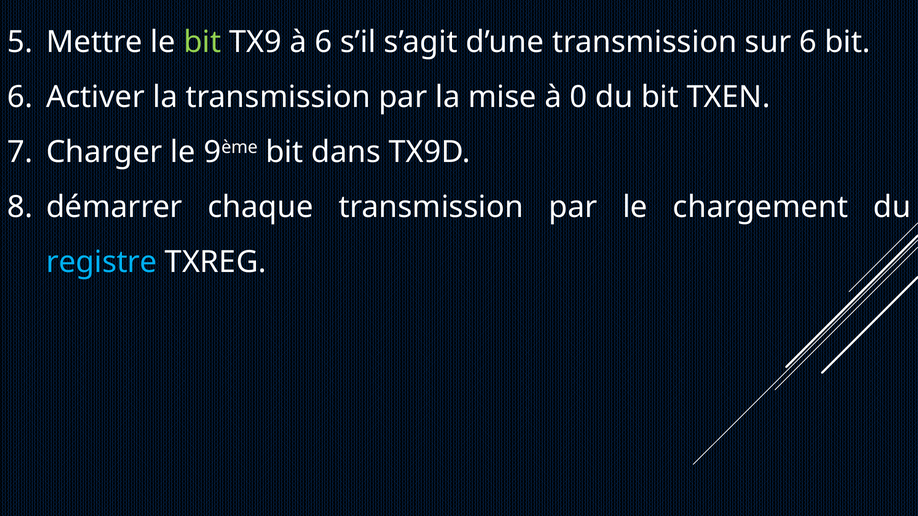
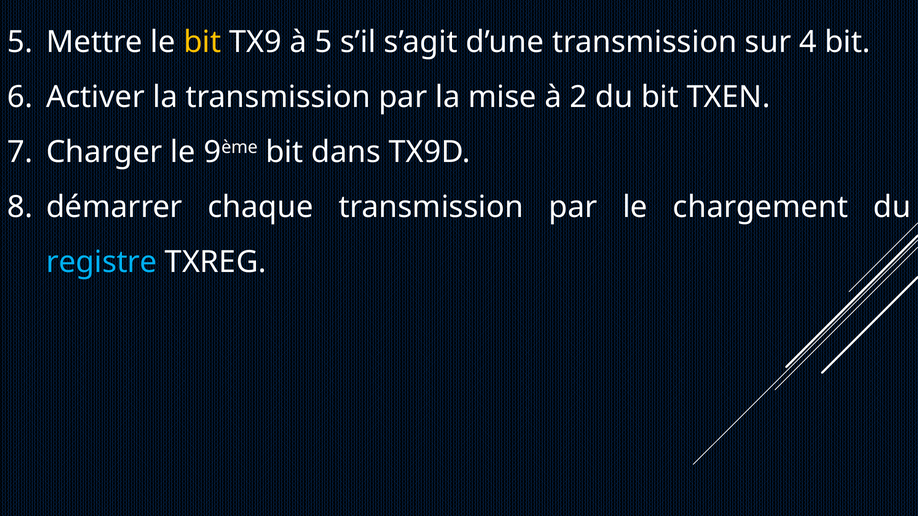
bit colour: light green -> yellow (202, 42)
à 6: 6 -> 5 (324, 42)
sur 6: 6 -> 4 (808, 42)
0: 0 -> 2 (579, 97)
